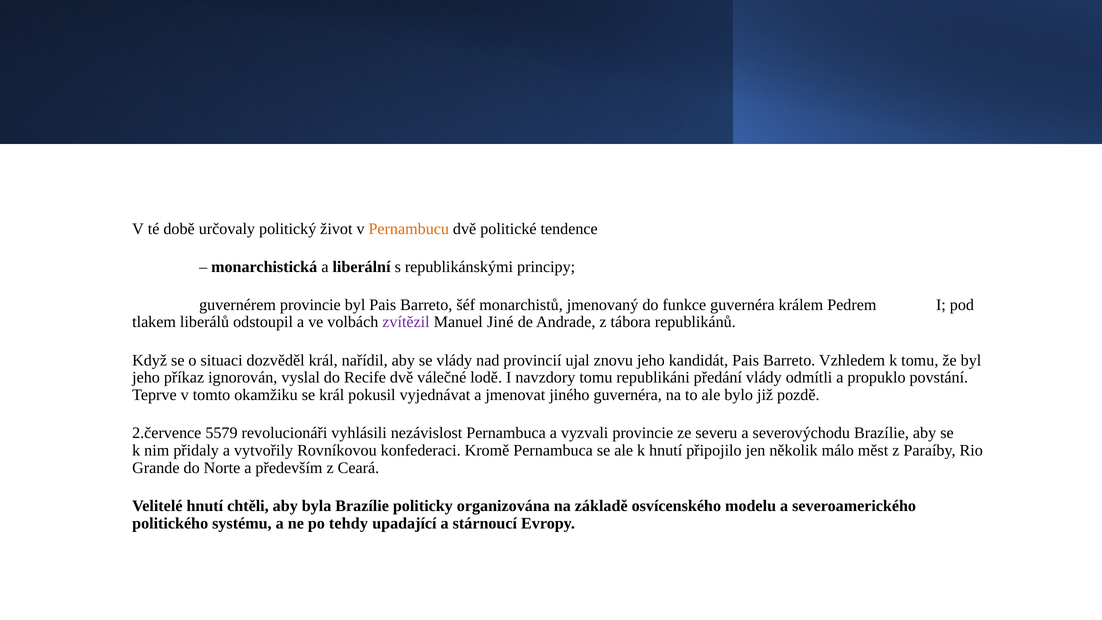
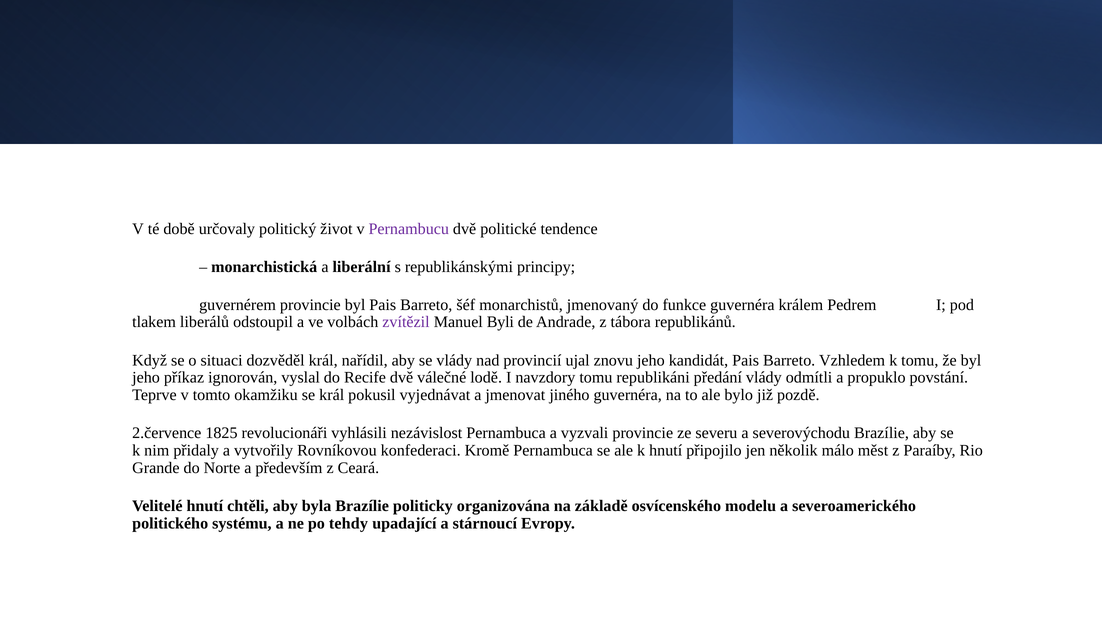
Pernambucu colour: orange -> purple (409, 229)
Jiné: Jiné -> Byli (500, 322)
5579: 5579 -> 1825 (221, 433)
